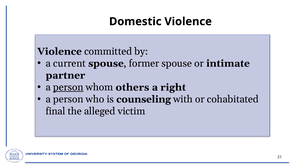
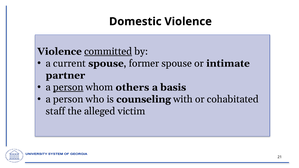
committed underline: none -> present (108, 52)
right: right -> basis (173, 87)
final: final -> staff (55, 111)
